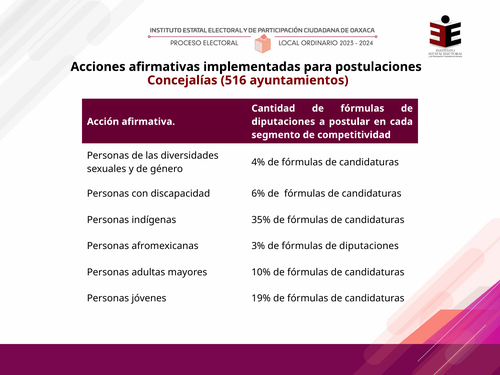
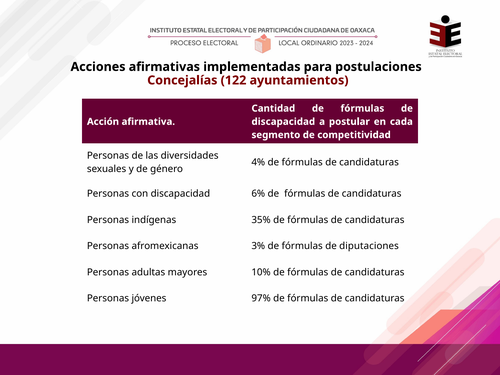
516: 516 -> 122 (233, 80)
diputaciones: diputaciones -> discapacidad (283, 122)
19%: 19% -> 97% (261, 298)
